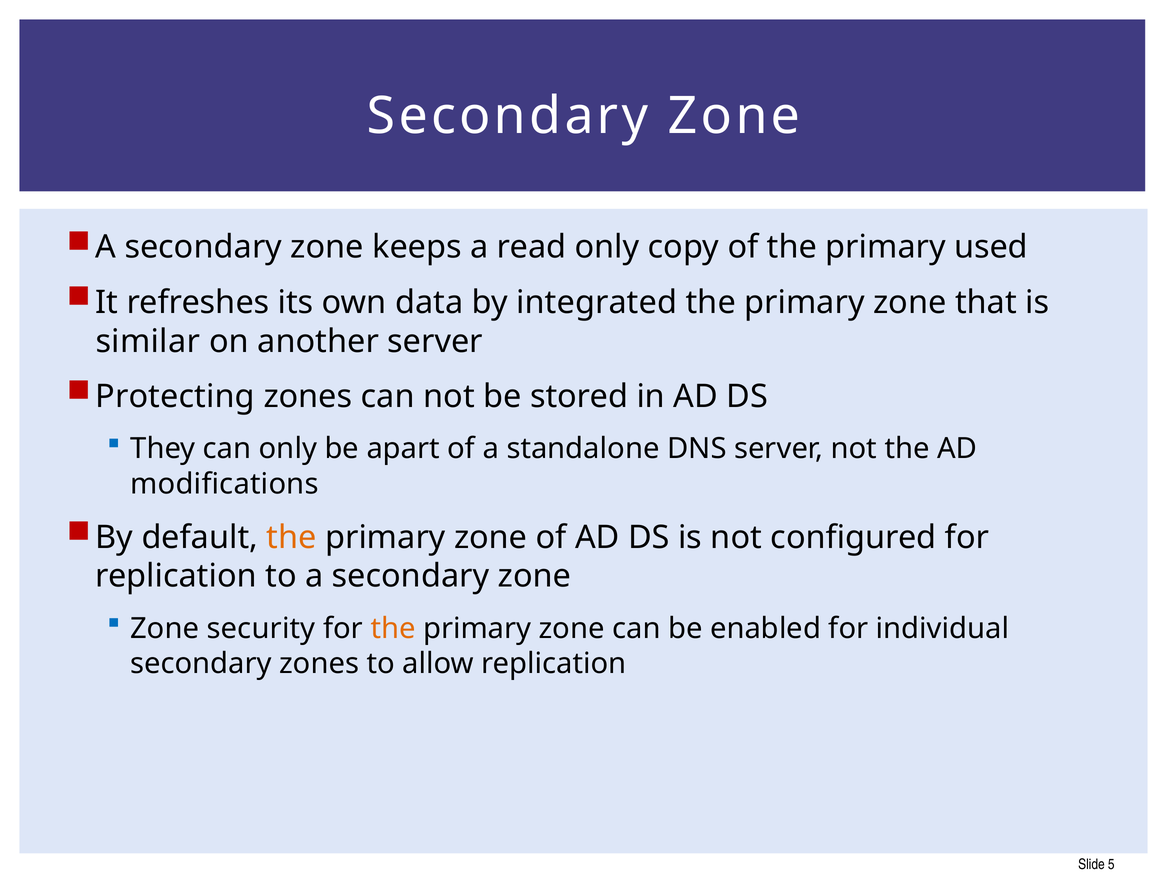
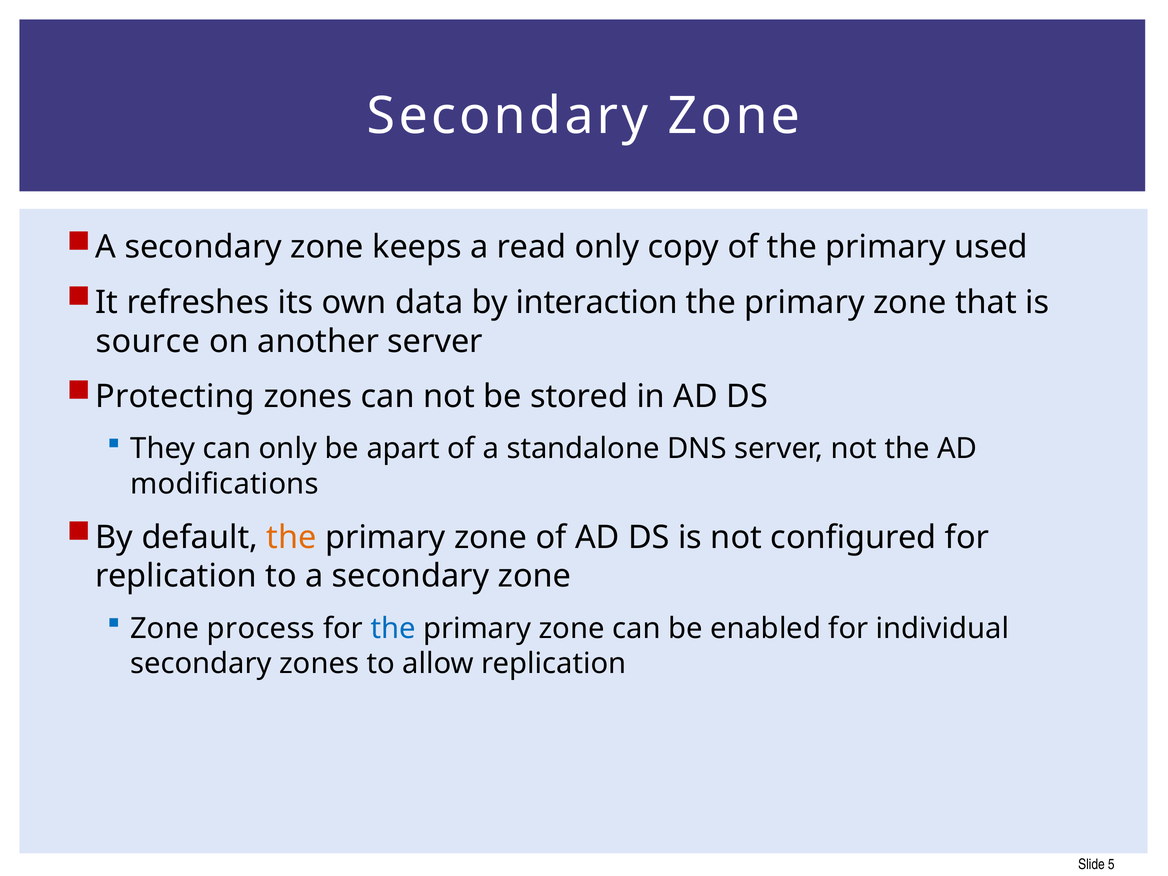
integrated: integrated -> interaction (597, 302)
similar: similar -> source (148, 341)
security: security -> process (261, 629)
the colour: orange -> blue (393, 629)
